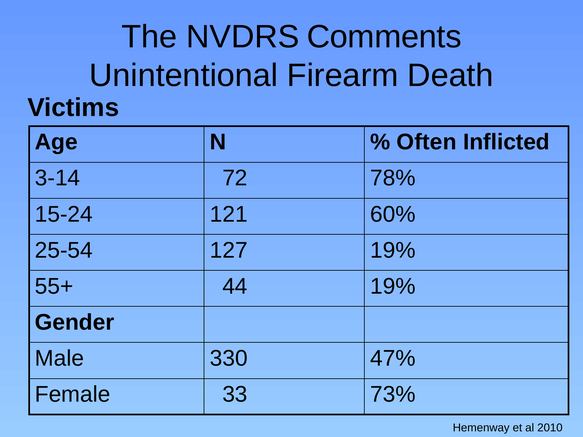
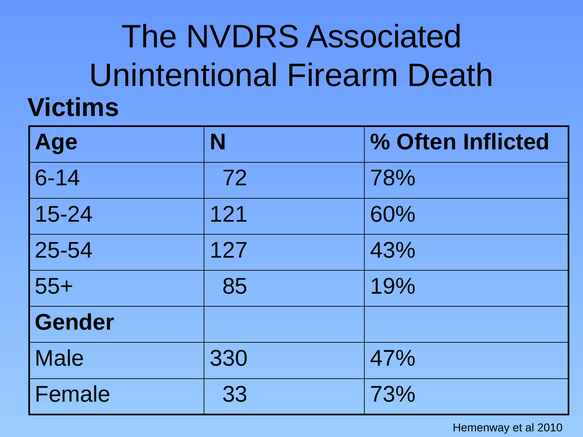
Comments: Comments -> Associated (384, 37)
3-14: 3-14 -> 6-14 (58, 178)
127 19%: 19% -> 43% (393, 250)
44: 44 -> 85 (235, 287)
